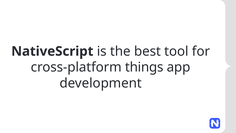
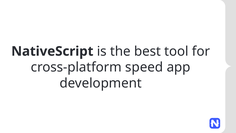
things: things -> speed (144, 67)
